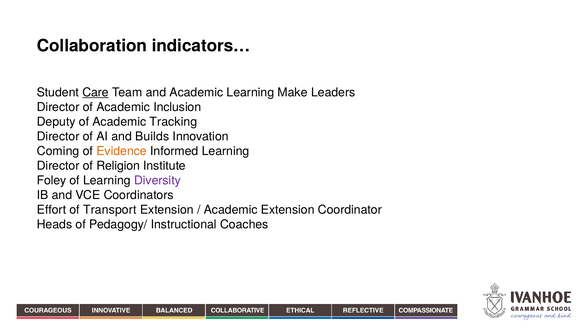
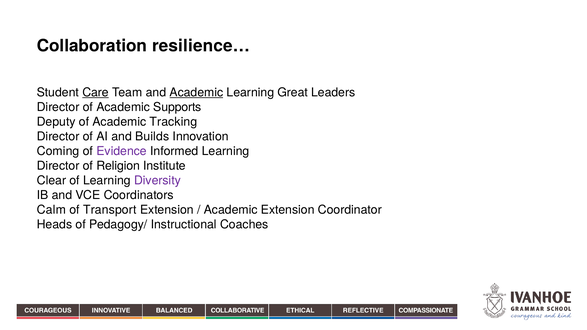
indicators…: indicators… -> resilience… (201, 46)
Academic underline: none -> present (196, 92)
Make: Make -> Great (293, 92)
Inclusion: Inclusion -> Supports (177, 107)
Evidence colour: orange -> purple (122, 151)
Foley: Foley -> Clear (51, 181)
Effort: Effort -> Calm (51, 210)
